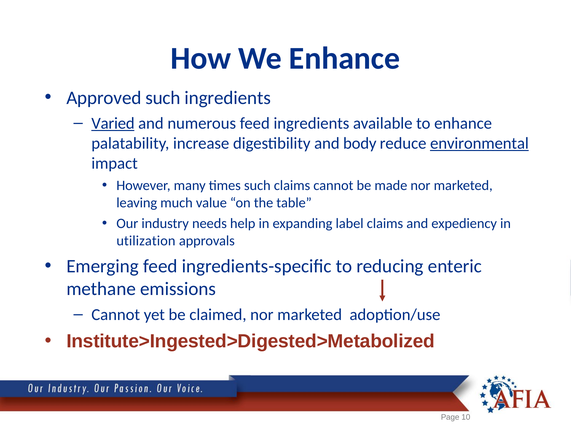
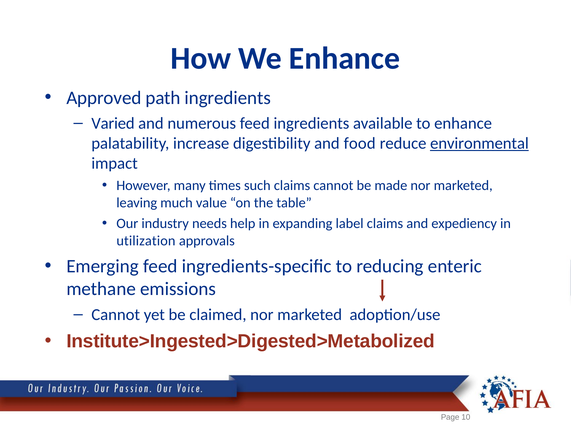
Approved such: such -> path (163, 98)
Varied underline: present -> none (113, 124)
body: body -> food (360, 144)
